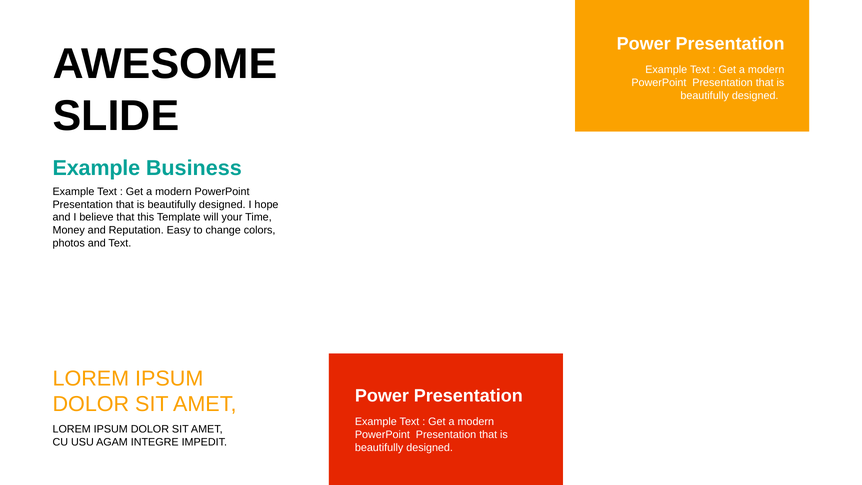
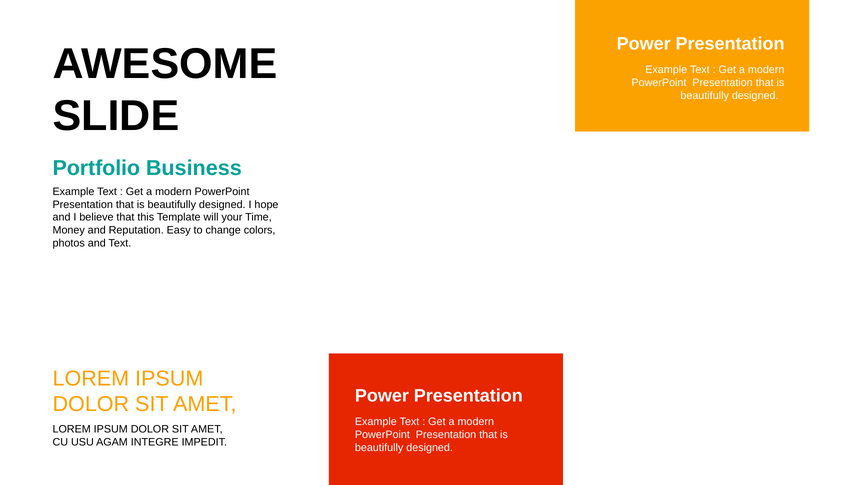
Example: Example -> Portfolio (96, 168)
